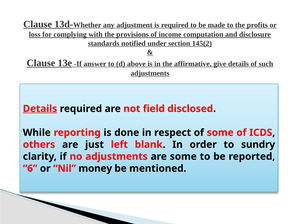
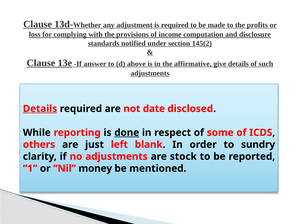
field: field -> date (154, 108)
done underline: none -> present (127, 132)
are some: some -> stock (183, 156)
6: 6 -> 1 (30, 168)
